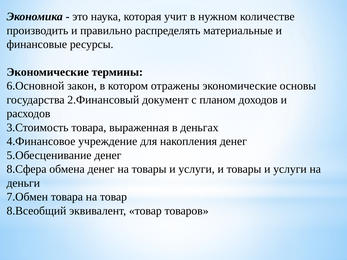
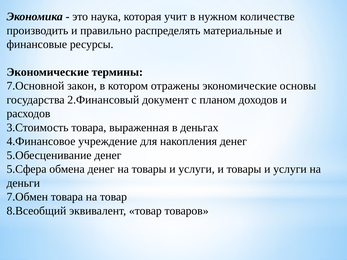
6.Основной: 6.Основной -> 7.Основной (35, 86)
8.Сфера: 8.Сфера -> 5.Сфера (27, 169)
